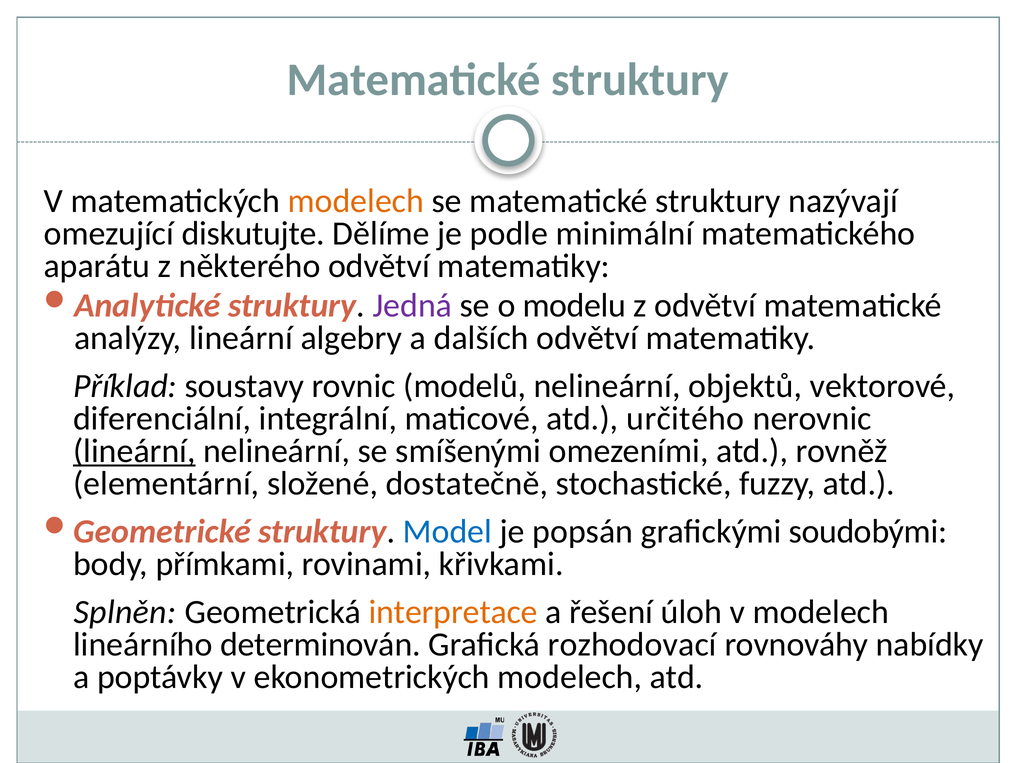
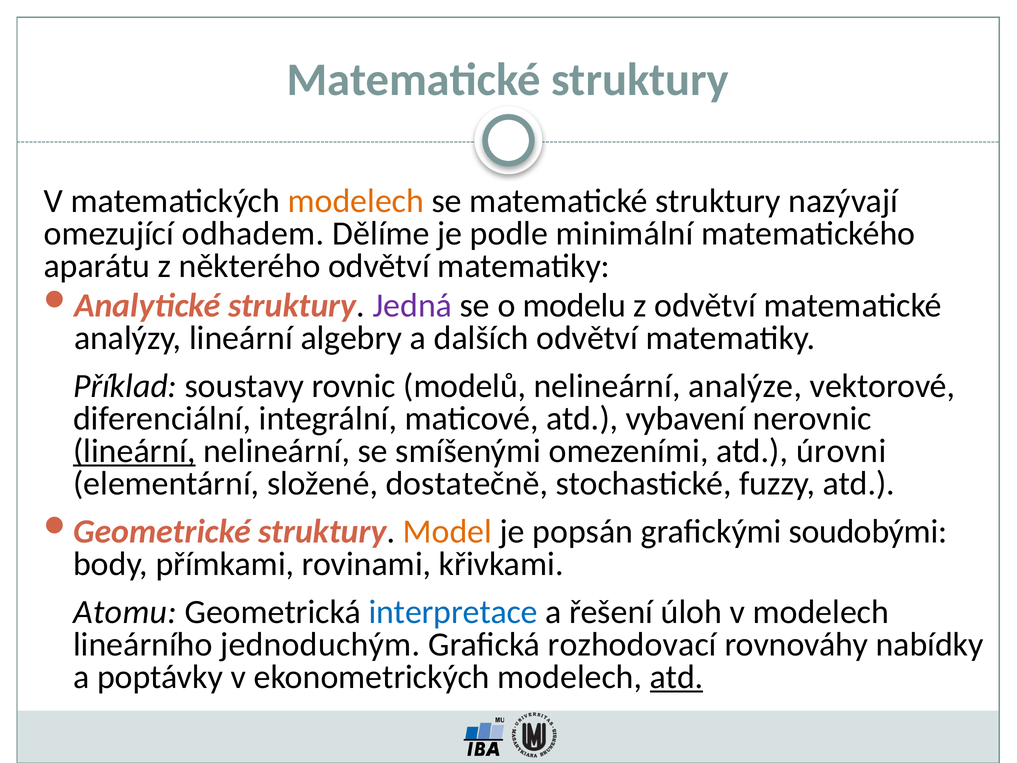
diskutujte: diskutujte -> odhadem (253, 234)
objektů: objektů -> analýze (745, 386)
určitého: určitého -> vybavení (686, 418)
rovněž: rovněž -> úrovni (841, 451)
Model colour: blue -> orange (447, 531)
Splněn: Splněn -> Atomu (125, 612)
interpretace colour: orange -> blue (453, 612)
determinován: determinován -> jednoduchým (320, 644)
atd underline: none -> present (677, 677)
